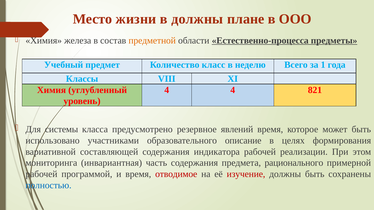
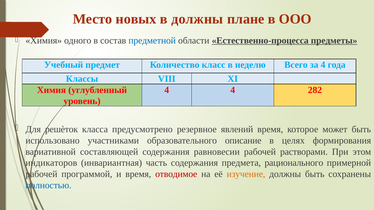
жизни: жизни -> новых (136, 19)
железа: железа -> одного (78, 41)
предметной colour: orange -> blue (152, 41)
за 1: 1 -> 4 (323, 65)
821: 821 -> 282 (315, 90)
системы: системы -> решѐток (62, 130)
индикатора: индикатора -> равновесии (217, 152)
реализации: реализации -> растворами (304, 152)
мониторинга: мониторинга -> индикаторов (51, 163)
изучение colour: red -> orange (246, 174)
